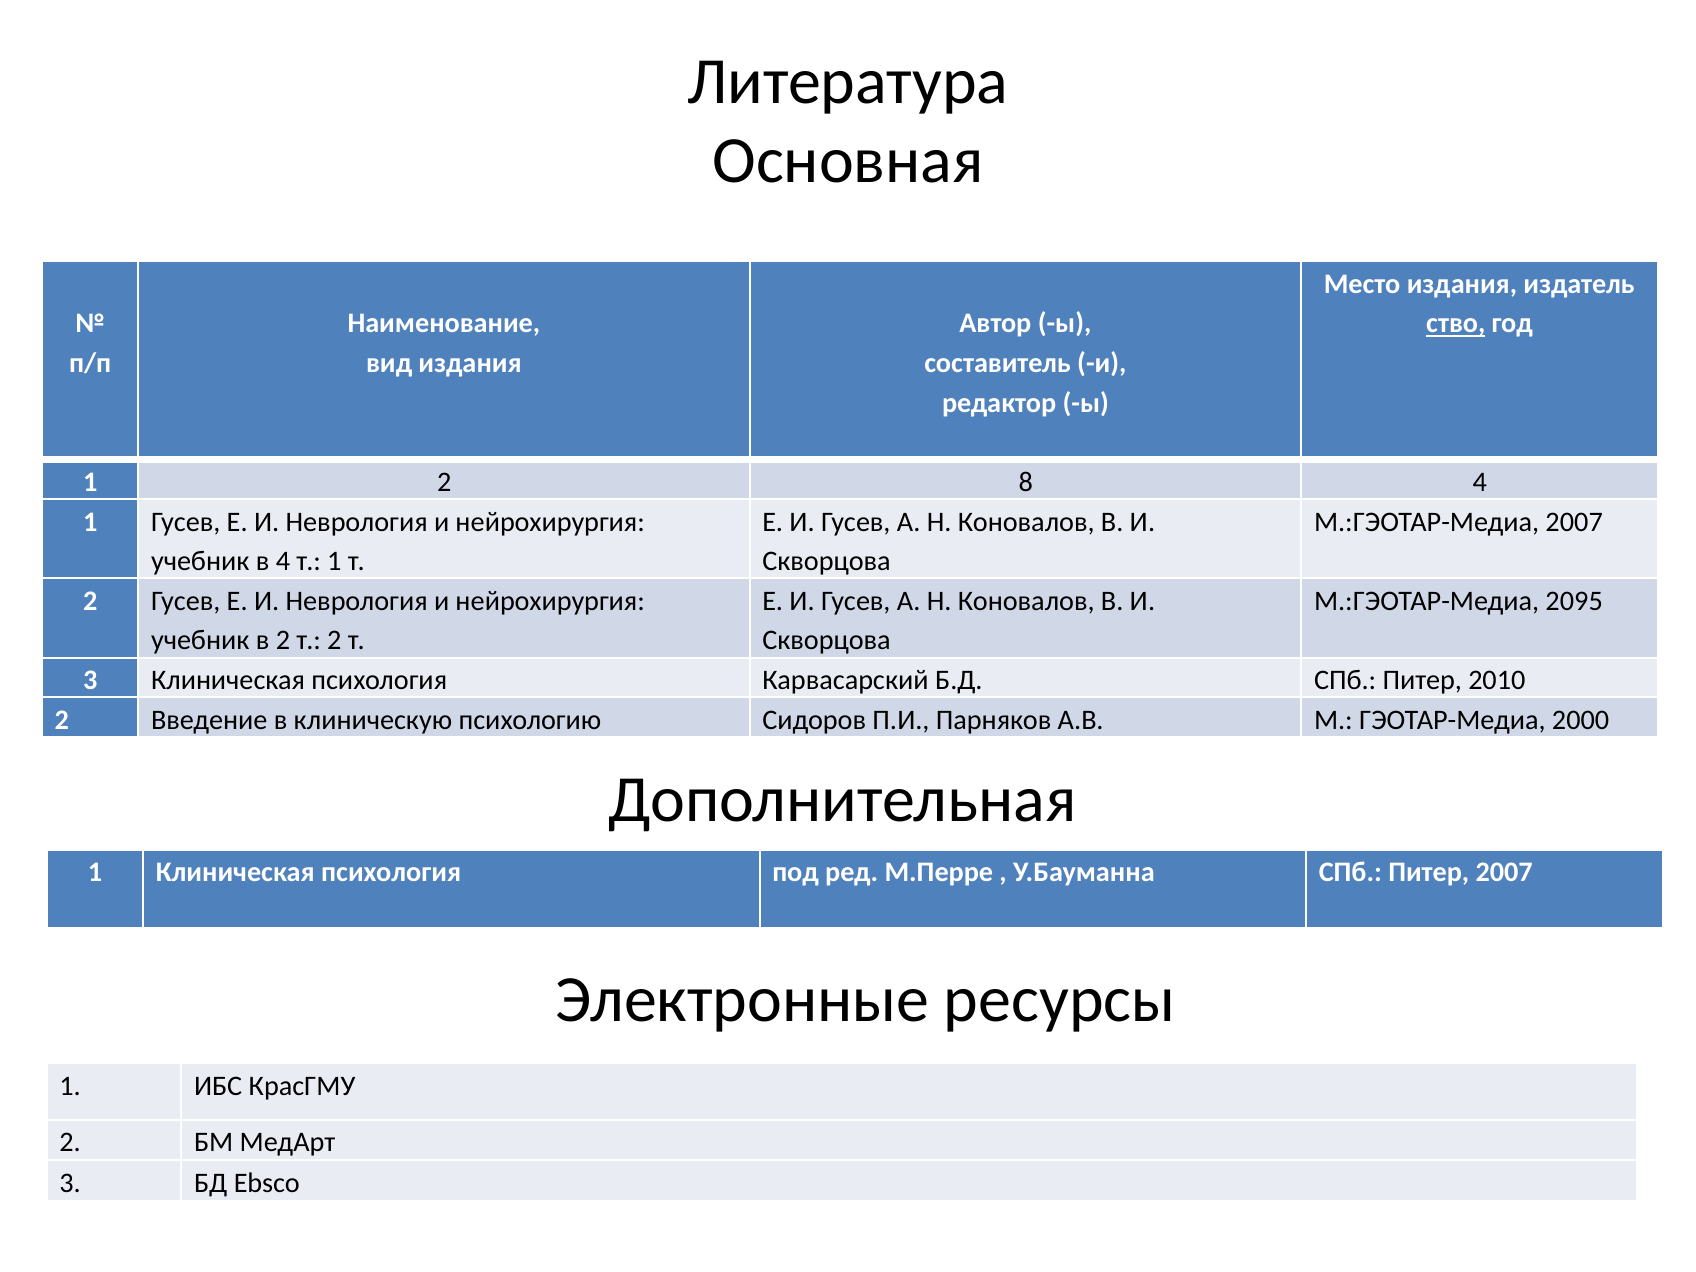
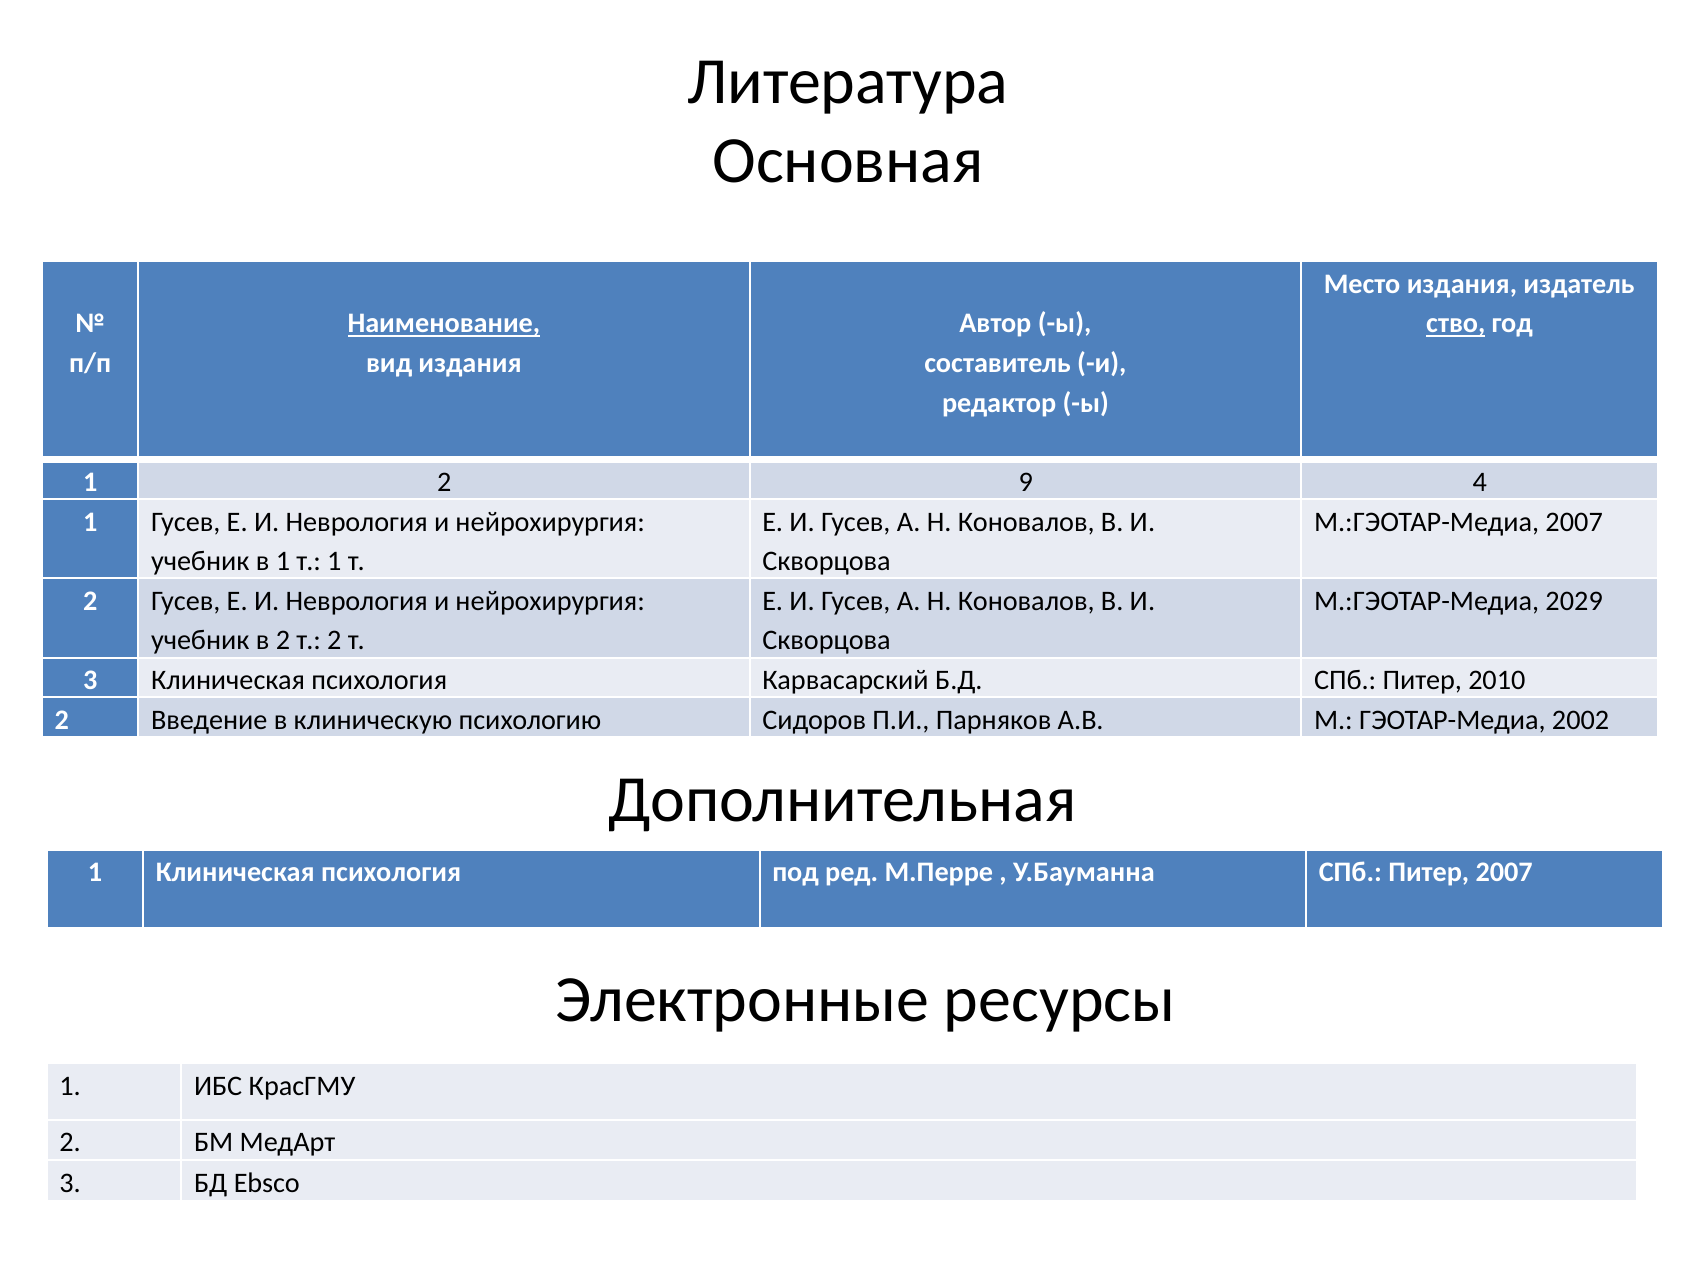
Наименование underline: none -> present (444, 324)
8: 8 -> 9 (1026, 482)
в 4: 4 -> 1 (283, 561)
2095: 2095 -> 2029 (1574, 601)
2000: 2000 -> 2002 (1581, 720)
